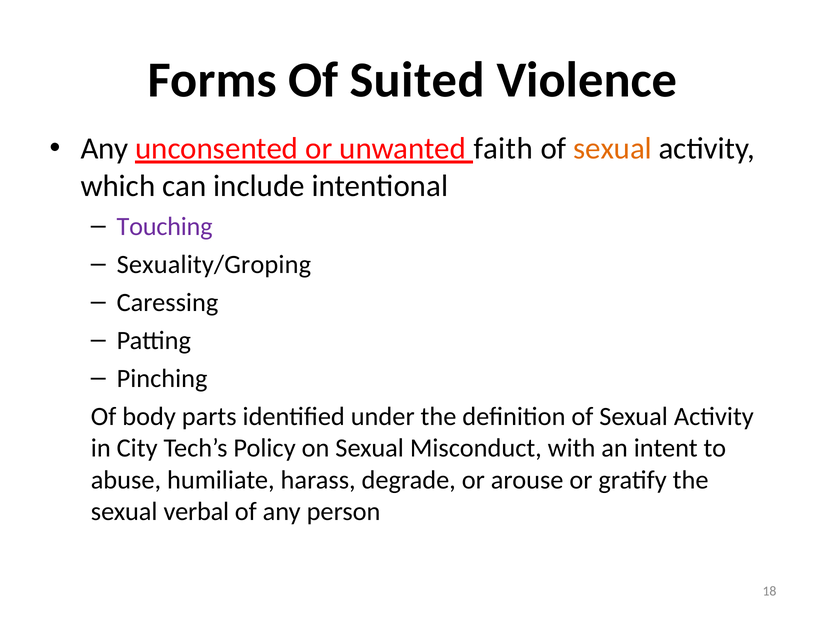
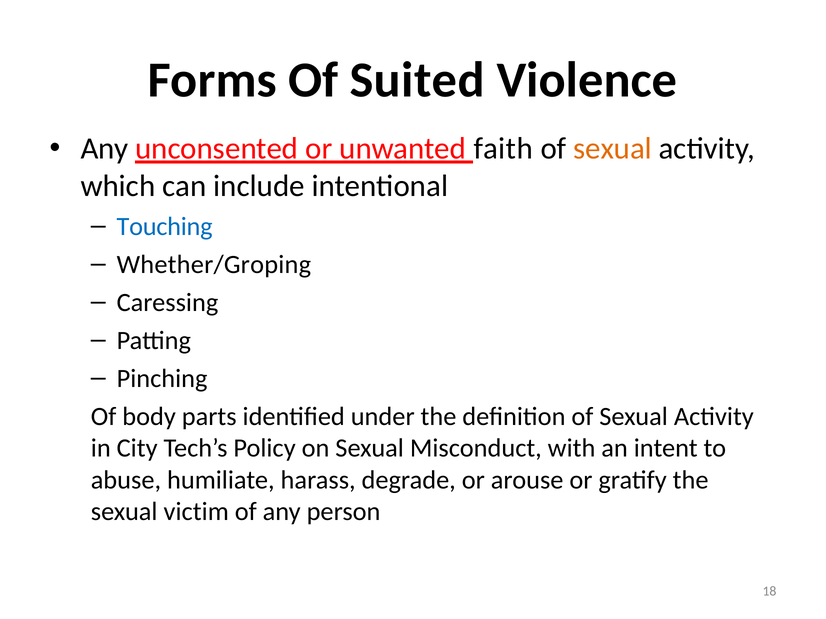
Touching colour: purple -> blue (165, 227)
Sexuality/Groping: Sexuality/Groping -> Whether/Groping (214, 265)
verbal: verbal -> victim (196, 512)
